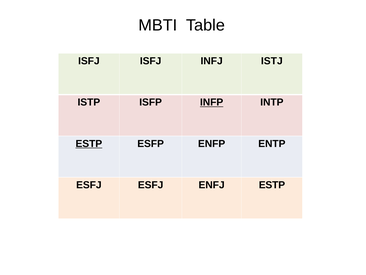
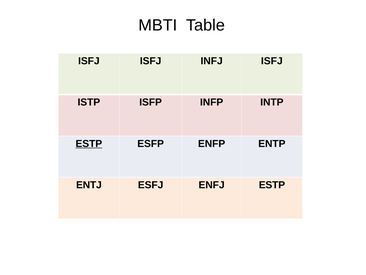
INFJ ISTJ: ISTJ -> ISFJ (272, 61)
INFP underline: present -> none (212, 102)
ESFJ: ESFJ -> ENTJ (89, 185)
